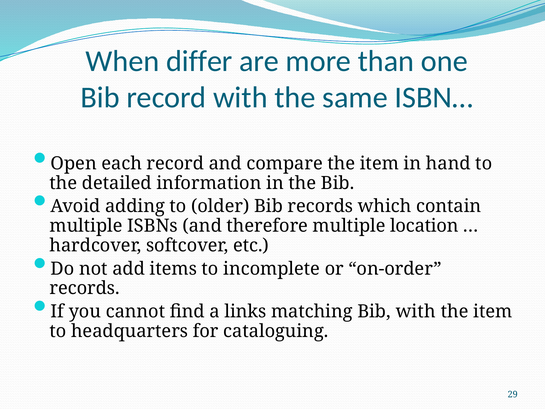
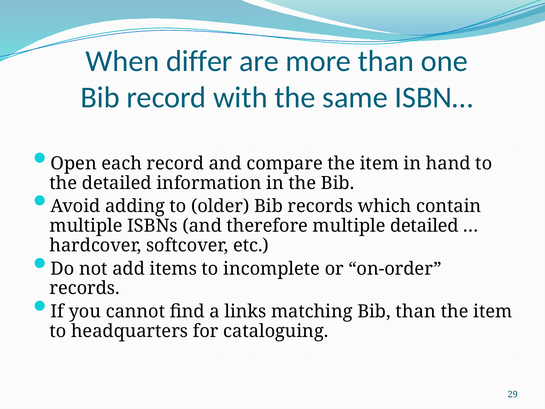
multiple location: location -> detailed (424, 226)
Bib with: with -> than (416, 311)
